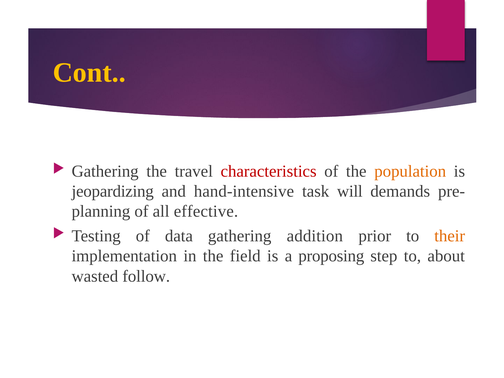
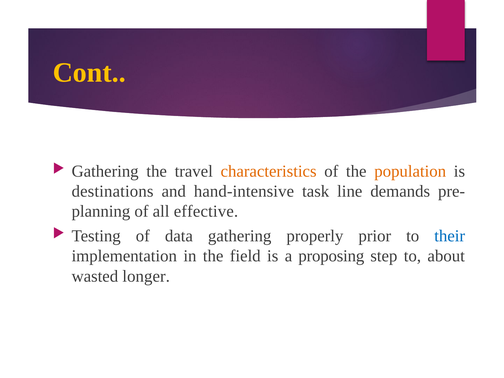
characteristics colour: red -> orange (269, 171)
jeopardizing: jeopardizing -> destinations (113, 191)
will: will -> line (350, 191)
addition: addition -> properly (315, 236)
their colour: orange -> blue (450, 236)
follow: follow -> longer (146, 276)
